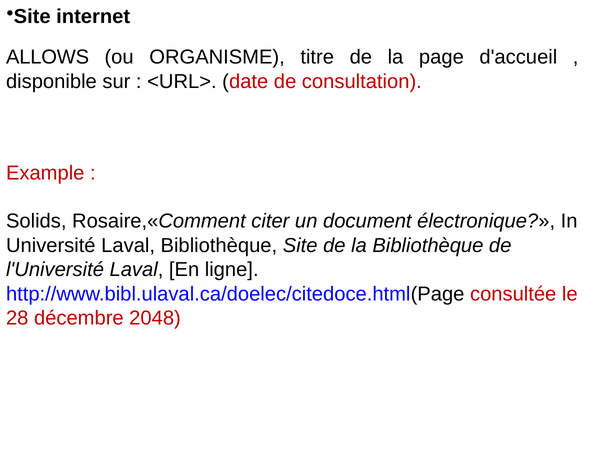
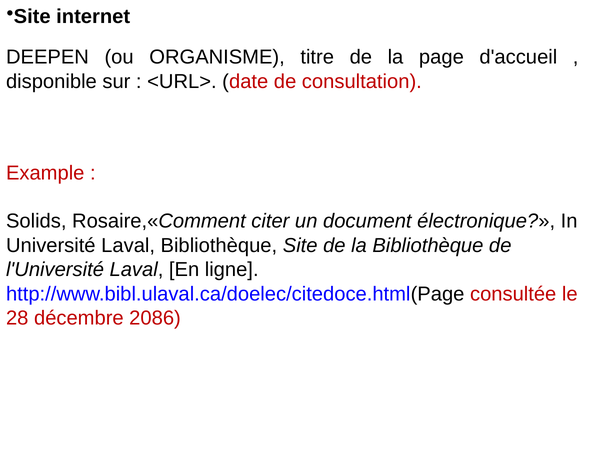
ALLOWS: ALLOWS -> DEEPEN (47, 57)
2048: 2048 -> 2086 (155, 318)
